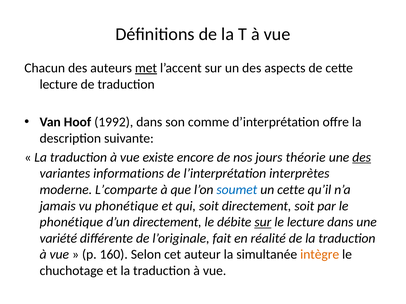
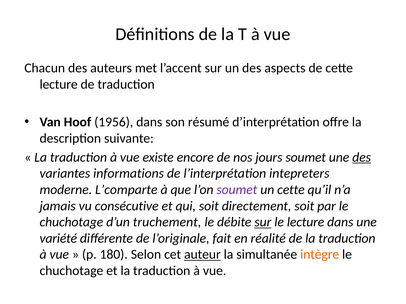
met underline: present -> none (146, 68)
1992: 1992 -> 1956 (114, 122)
comme: comme -> résumé (209, 122)
jours théorie: théorie -> soumet (306, 158)
interprètes: interprètes -> intepreters (299, 174)
soumet colour: blue -> purple (237, 190)
vu phonétique: phonétique -> consécutive (127, 206)
phonétique: phonétique -> chuchotage (71, 222)
d’un directement: directement -> truchement (167, 222)
160: 160 -> 180 (114, 255)
auteur underline: none -> present (202, 255)
